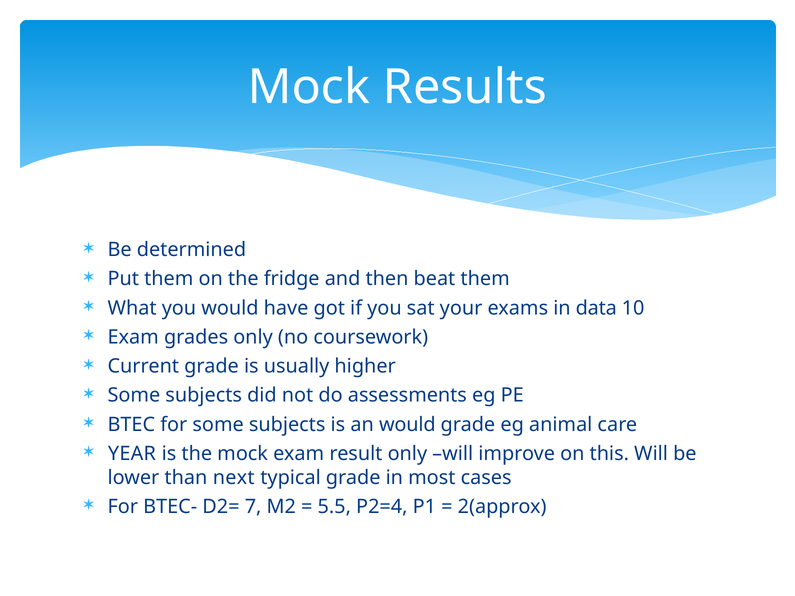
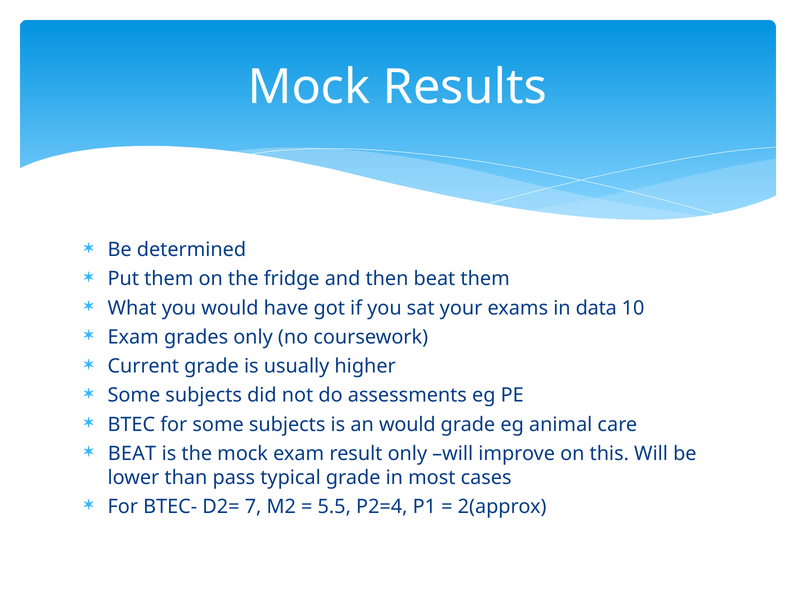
YEAR: YEAR -> BEAT (132, 454)
next: next -> pass (234, 478)
